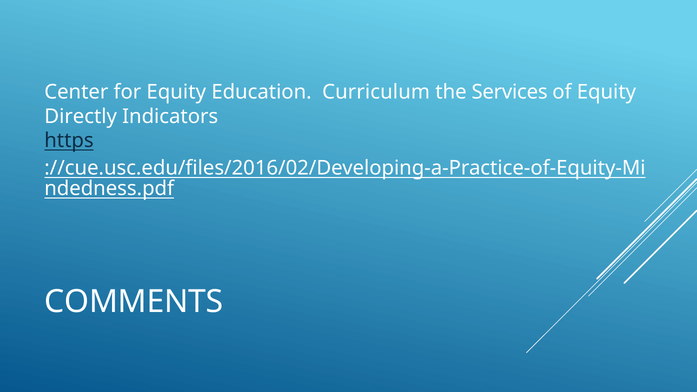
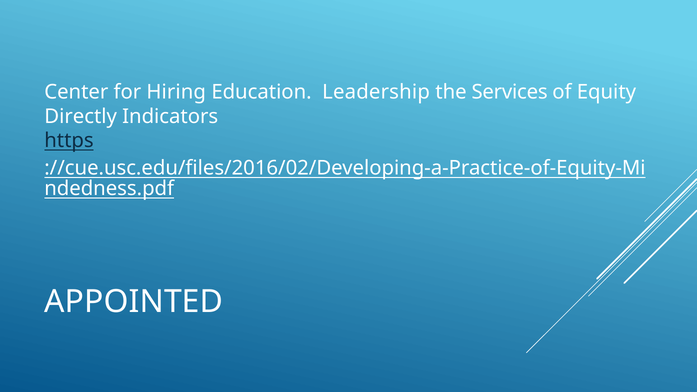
for Equity: Equity -> Hiring (176, 92)
Curriculum: Curriculum -> Leadership (376, 92)
COMMENTS: COMMENTS -> APPOINTED (134, 302)
